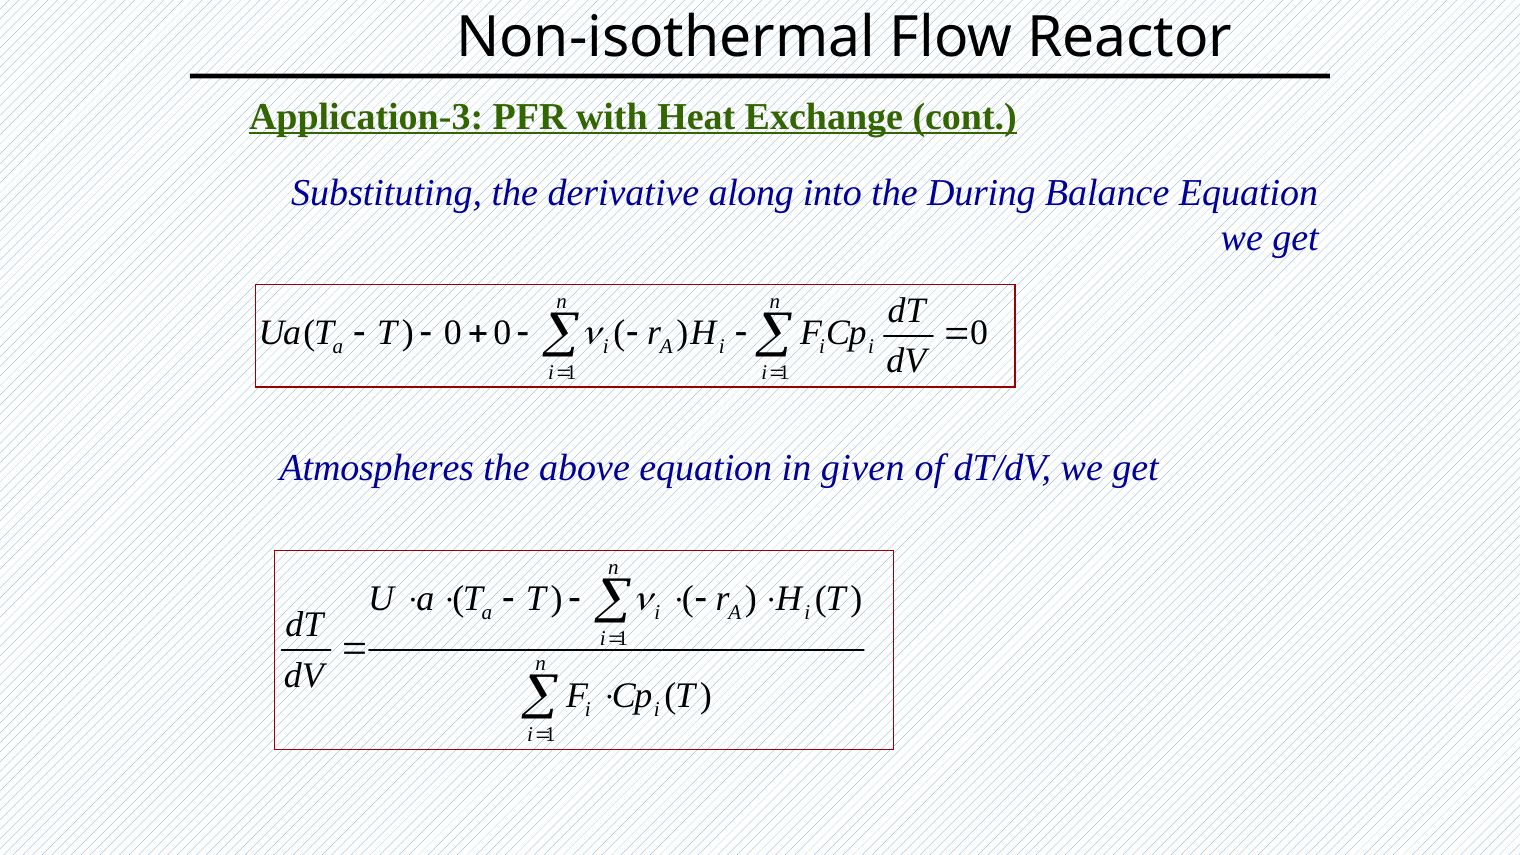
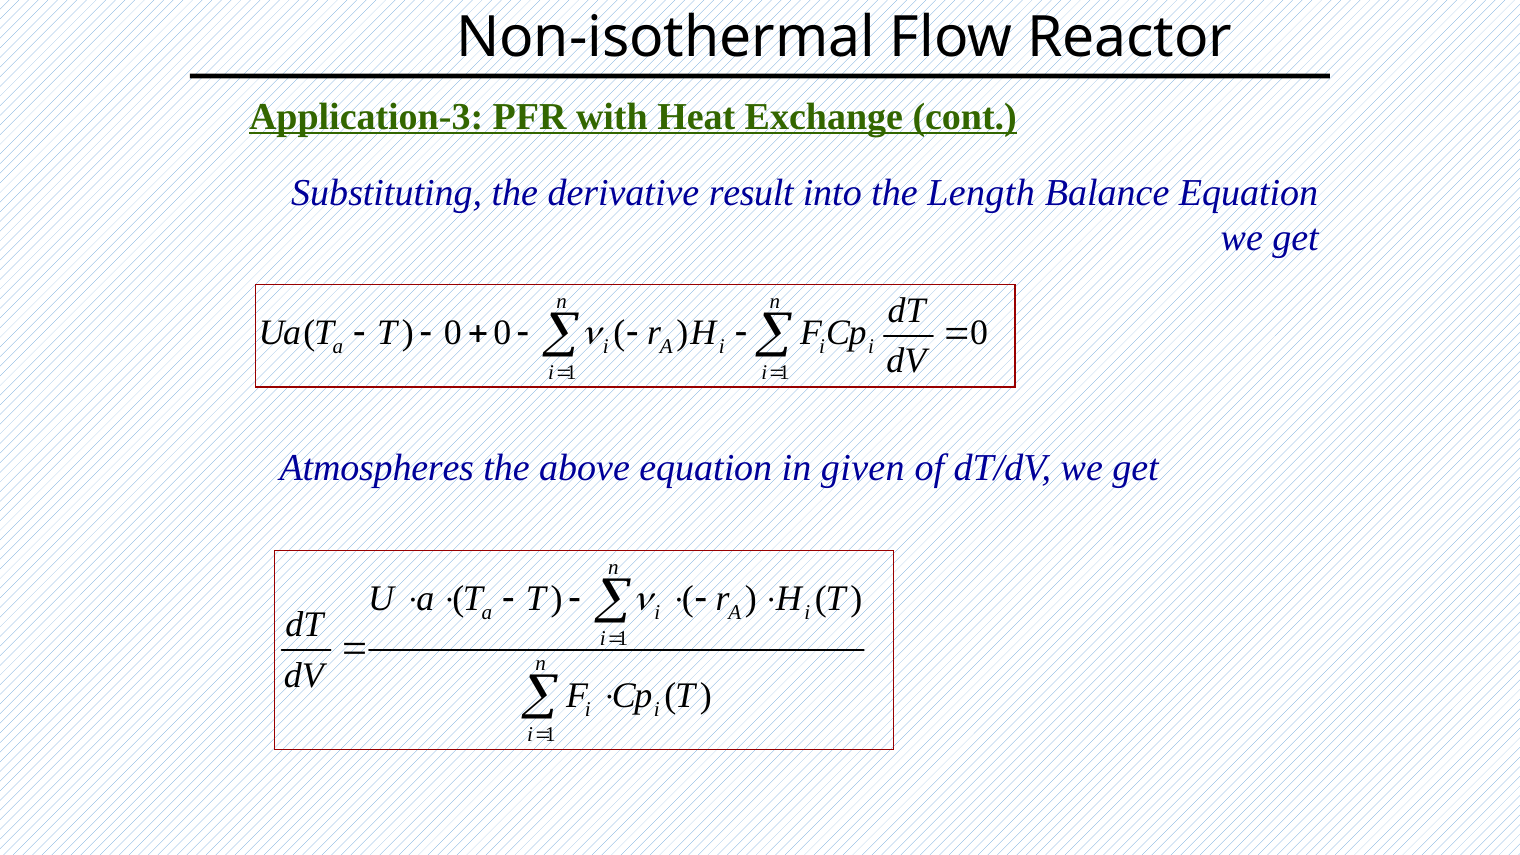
along: along -> result (751, 193)
During: During -> Length (981, 193)
